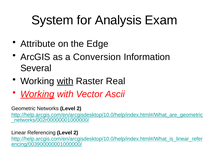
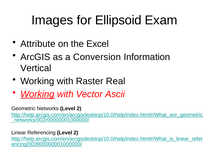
System: System -> Images (52, 20)
Analysis: Analysis -> Ellipsoid (118, 20)
Edge: Edge -> Excel (98, 44)
Several: Several -> Vertical (36, 68)
with underline: present -> none (65, 81)
